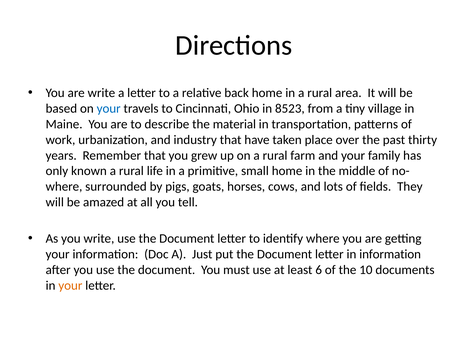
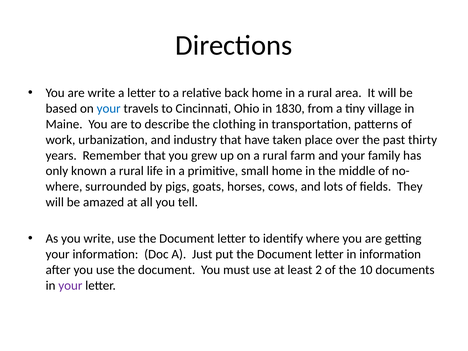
8523: 8523 -> 1830 (290, 109)
material: material -> clothing (234, 124)
6: 6 -> 2 (319, 270)
your colour: orange -> purple (70, 285)
